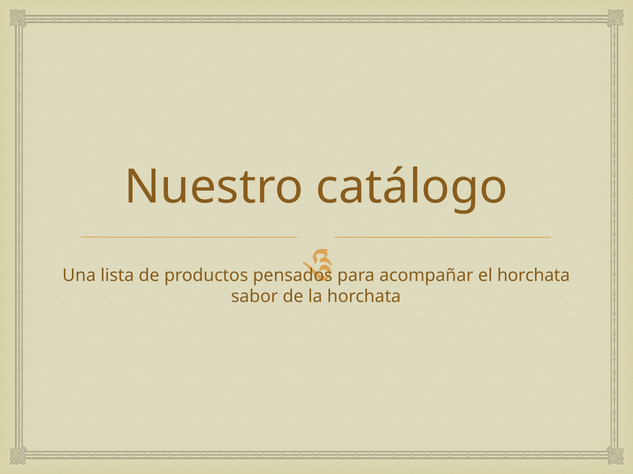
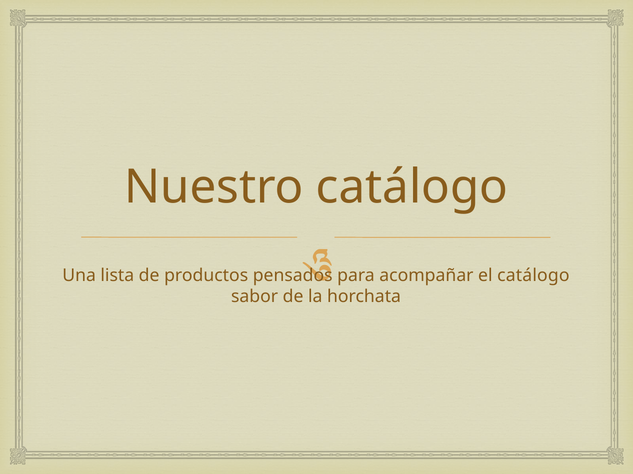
el horchata: horchata -> catálogo (533, 276)
